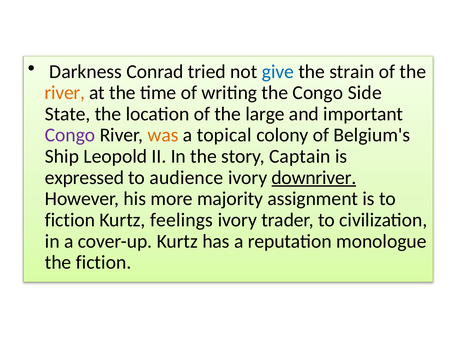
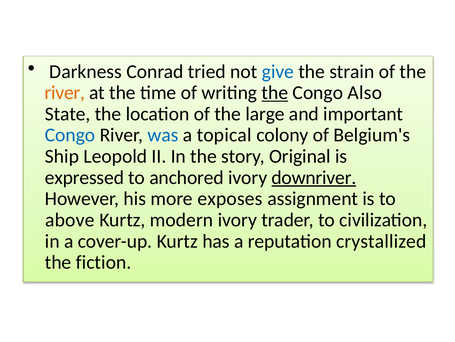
the underline: none -> present (275, 93)
Side: Side -> Also (365, 93)
Congo colour: purple -> blue (70, 135)
was colour: orange -> blue (163, 135)
Captain: Captain -> Original (300, 156)
audience: audience -> anchored (187, 177)
majority: majority -> exposes (230, 198)
fiction: fiction -> above (70, 220)
feelings: feelings -> modern (182, 220)
monologue: monologue -> crystallized (381, 241)
